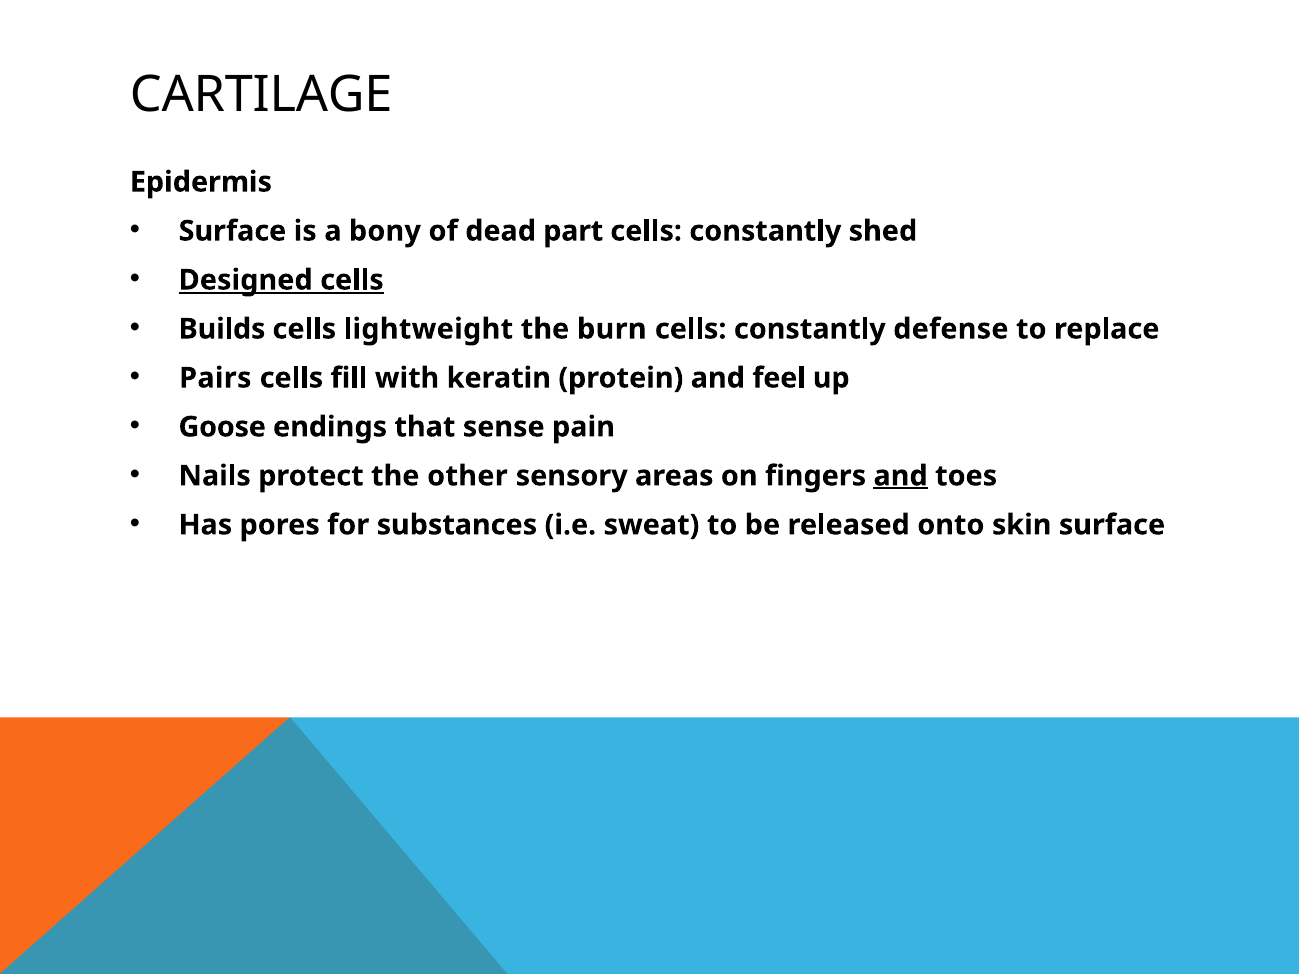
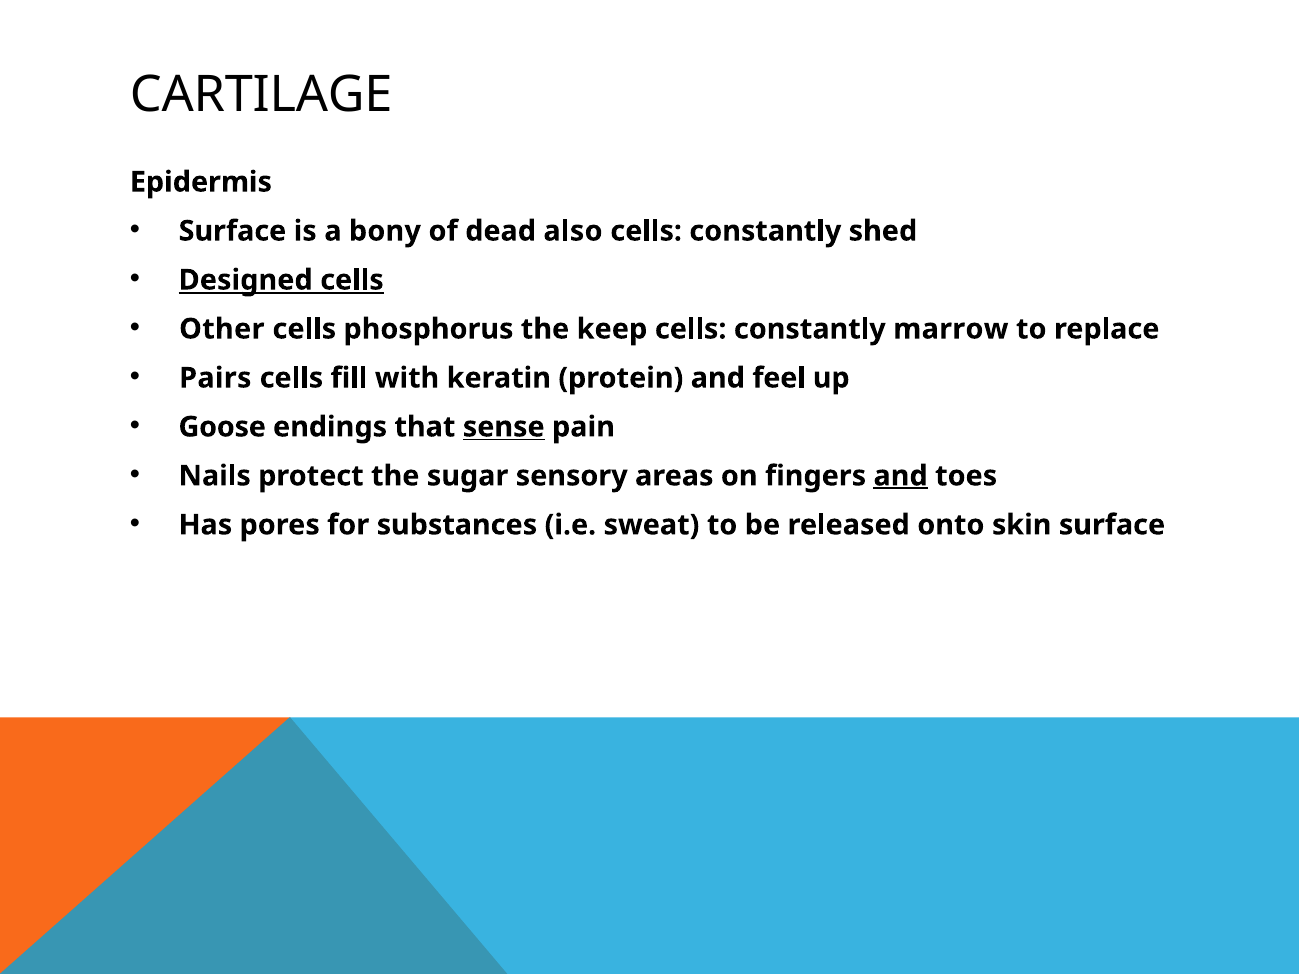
part: part -> also (573, 231)
Builds: Builds -> Other (222, 329)
lightweight: lightweight -> phosphorus (428, 329)
burn: burn -> keep (612, 329)
defense: defense -> marrow (951, 329)
sense underline: none -> present (504, 427)
other: other -> sugar (468, 476)
